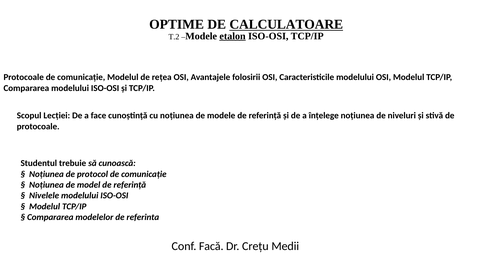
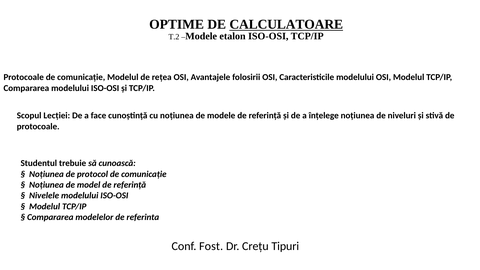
etalon underline: present -> none (233, 36)
Facă: Facă -> Fost (211, 246)
Medii: Medii -> Tipuri (285, 246)
